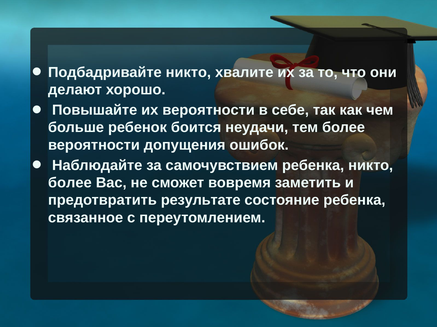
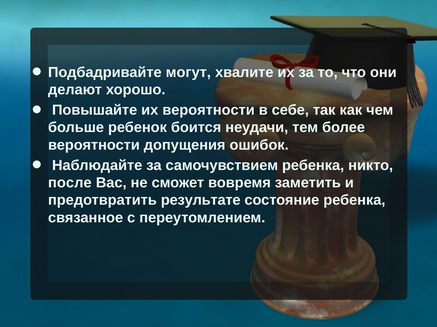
Подбадривайте никто: никто -> могут (188, 72)
более: более -> после (70, 183)
